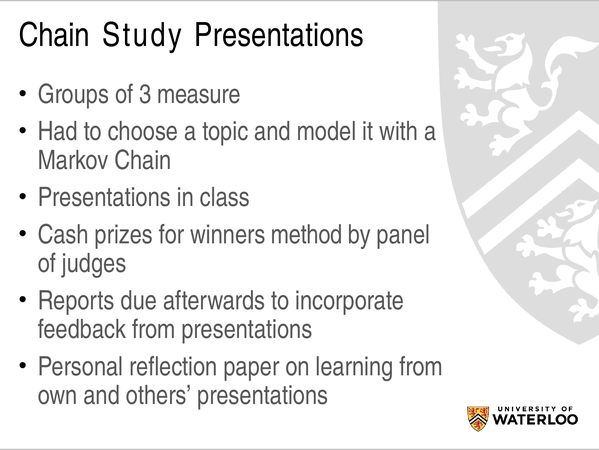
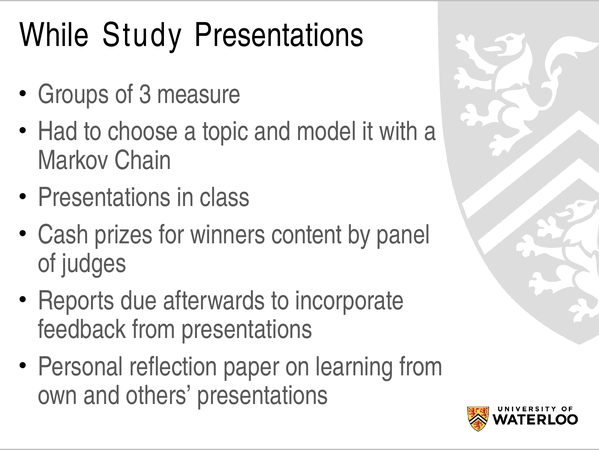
Chain: Chain -> While (54, 35)
method: method -> content (307, 234)
